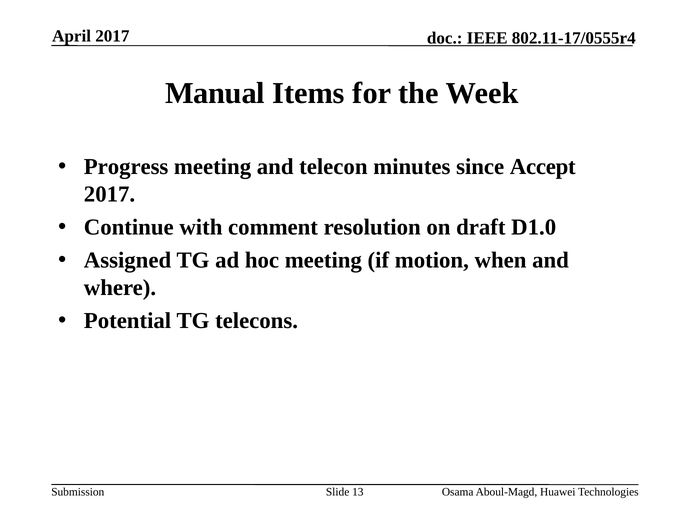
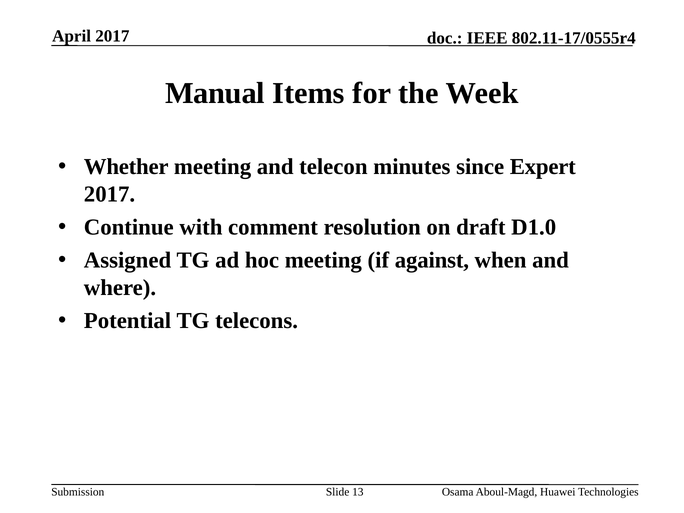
Progress: Progress -> Whether (126, 167)
Accept: Accept -> Expert (543, 167)
motion: motion -> against (432, 260)
